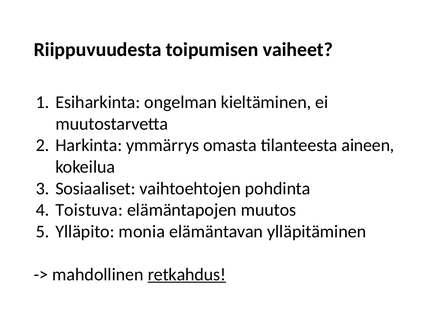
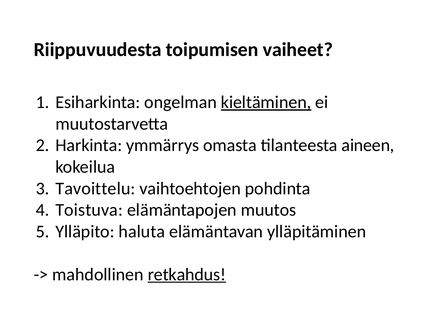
kieltäminen underline: none -> present (266, 102)
Sosiaaliset: Sosiaaliset -> Tavoittelu (95, 189)
monia: monia -> haluta (142, 232)
